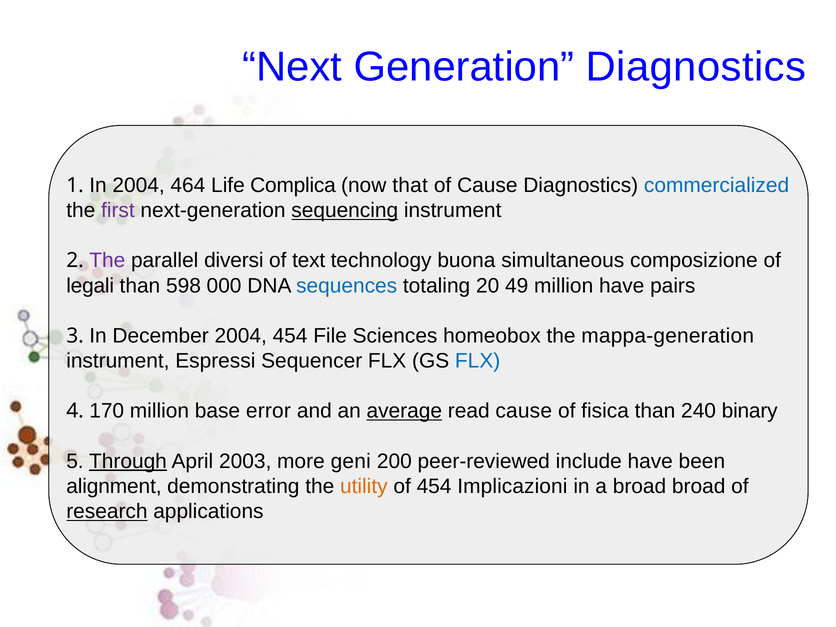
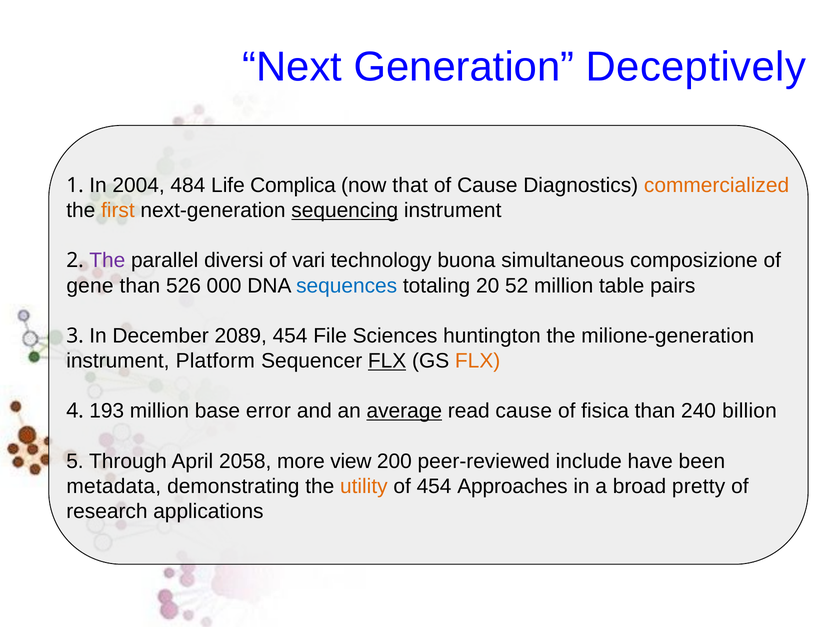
Generation Diagnostics: Diagnostics -> Deceptively (696, 67)
464: 464 -> 484 (188, 185)
commercialized colour: blue -> orange (717, 185)
ﬁrst colour: purple -> orange (118, 210)
text: text -> vari (309, 261)
legali: legali -> gene (90, 286)
598: 598 -> 526 (183, 286)
49: 49 -> 52 (517, 286)
million have: have -> table (622, 286)
December 2004: 2004 -> 2089 (241, 336)
homeobox: homeobox -> huntington (492, 336)
mappa-generation: mappa-generation -> milione-generation (668, 336)
Espressi: Espressi -> Platform (215, 361)
FLX underline: none -> present (387, 361)
FLX colour: blue -> orange (478, 361)
170: 170 -> 193 (107, 411)
binary: binary -> billion (749, 411)
Through underline: present -> none (128, 461)
2003: 2003 -> 2058 (245, 461)
geni: geni -> view (351, 461)
alignment: alignment -> metadata (114, 486)
Implicazioni: Implicazioni -> Approaches (512, 486)
broad broad: broad -> pretty (699, 486)
research underline: present -> none (107, 511)
